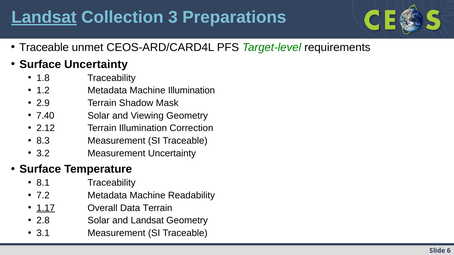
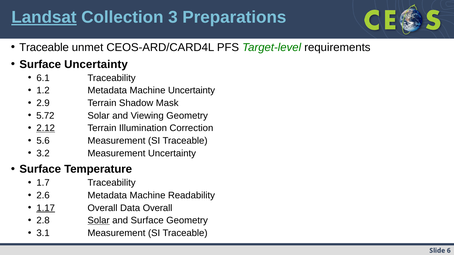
1.8: 1.8 -> 6.1 (43, 78)
Machine Illumination: Illumination -> Uncertainty (192, 91)
7.40: 7.40 -> 5.72 (45, 116)
2.12 underline: none -> present (46, 128)
8.3: 8.3 -> 5.6 (43, 141)
8.1: 8.1 -> 1.7 (43, 183)
7.2: 7.2 -> 2.6 (43, 196)
Data Terrain: Terrain -> Overall (158, 208)
Solar underline: none -> present (99, 221)
and Landsat: Landsat -> Surface (147, 221)
